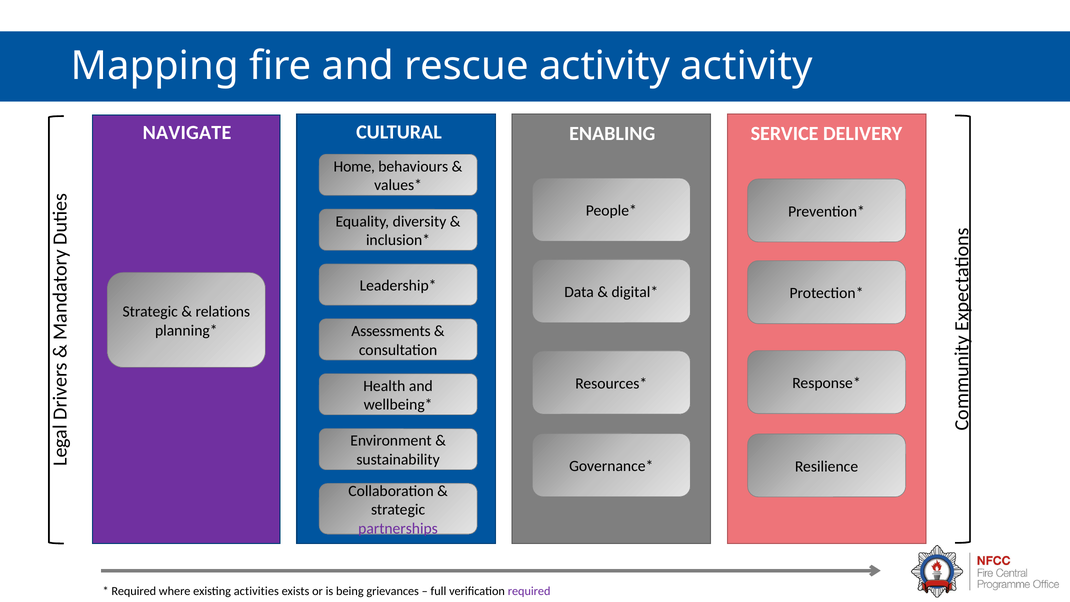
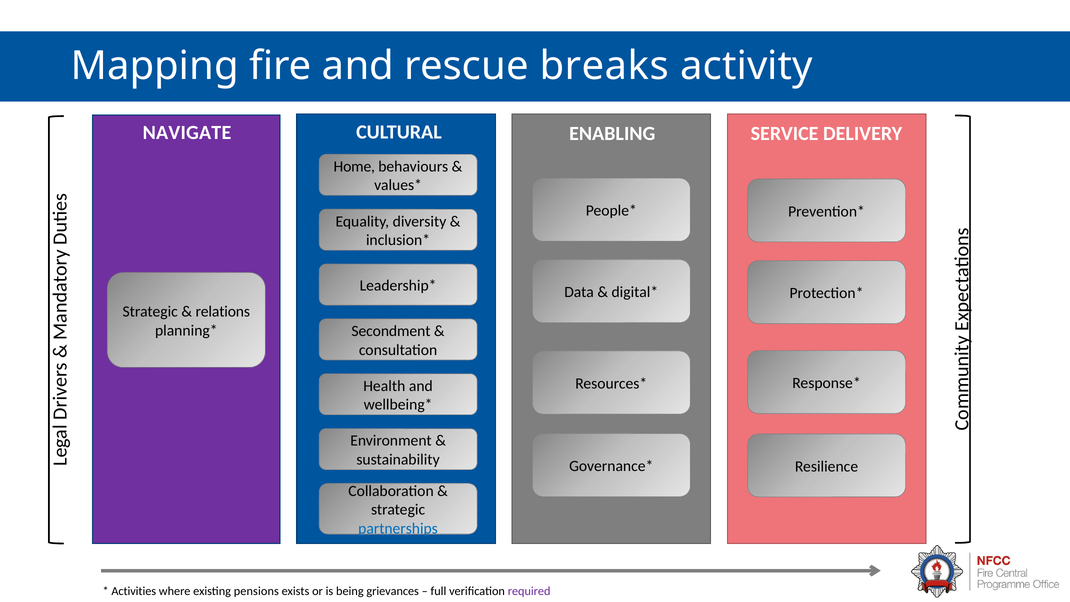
activity: activity -> breaks (604, 66)
Assessments: Assessments -> Secondment (391, 331)
partnerships colour: purple -> blue (398, 528)
Required: Required -> Activities (134, 591)
activities: activities -> pensions (256, 591)
